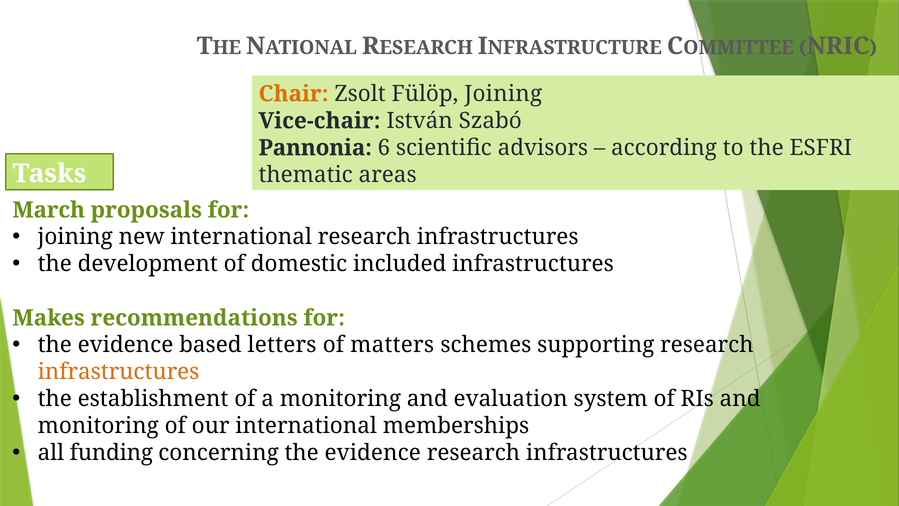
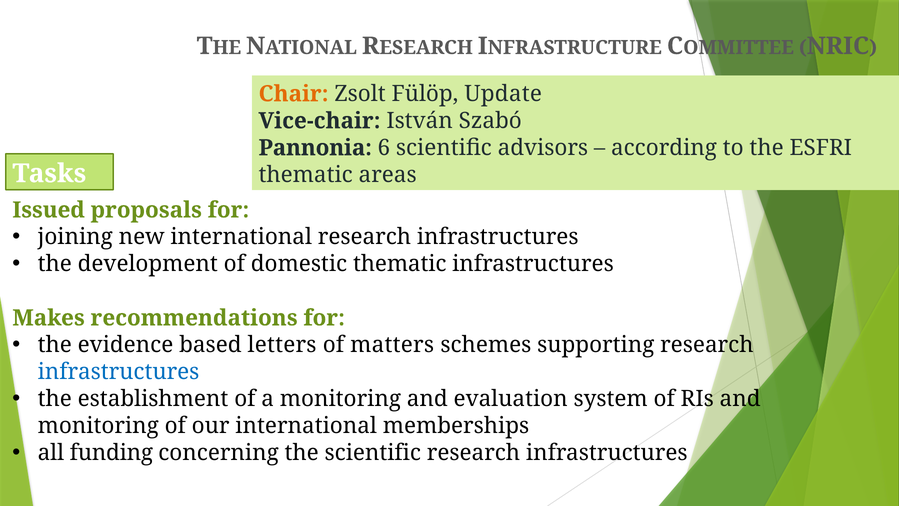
Fülöp Joining: Joining -> Update (503, 94)
March: March -> Issued (49, 210)
domestic included: included -> thematic (400, 264)
infrastructures colour: orange -> blue (118, 372)
concerning the evidence: evidence -> scientific (373, 453)
